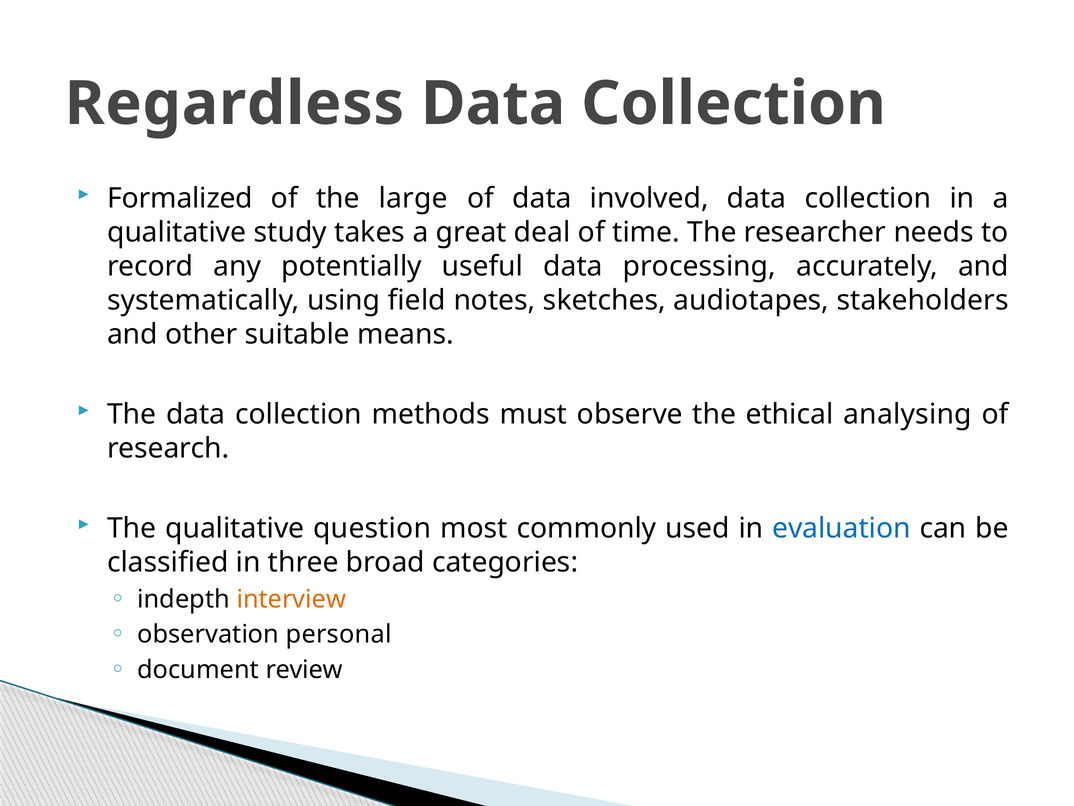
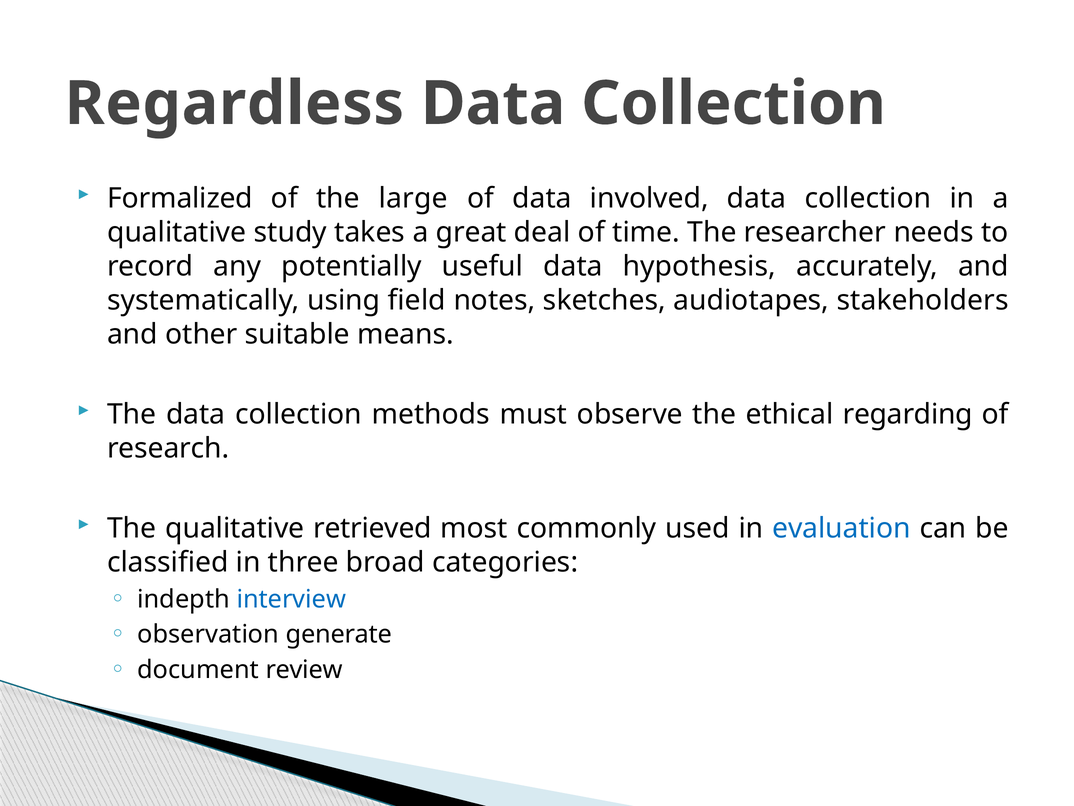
processing: processing -> hypothesis (699, 266)
analysing: analysing -> regarding (908, 414)
question: question -> retrieved (372, 528)
interview colour: orange -> blue (291, 599)
personal: personal -> generate (339, 634)
